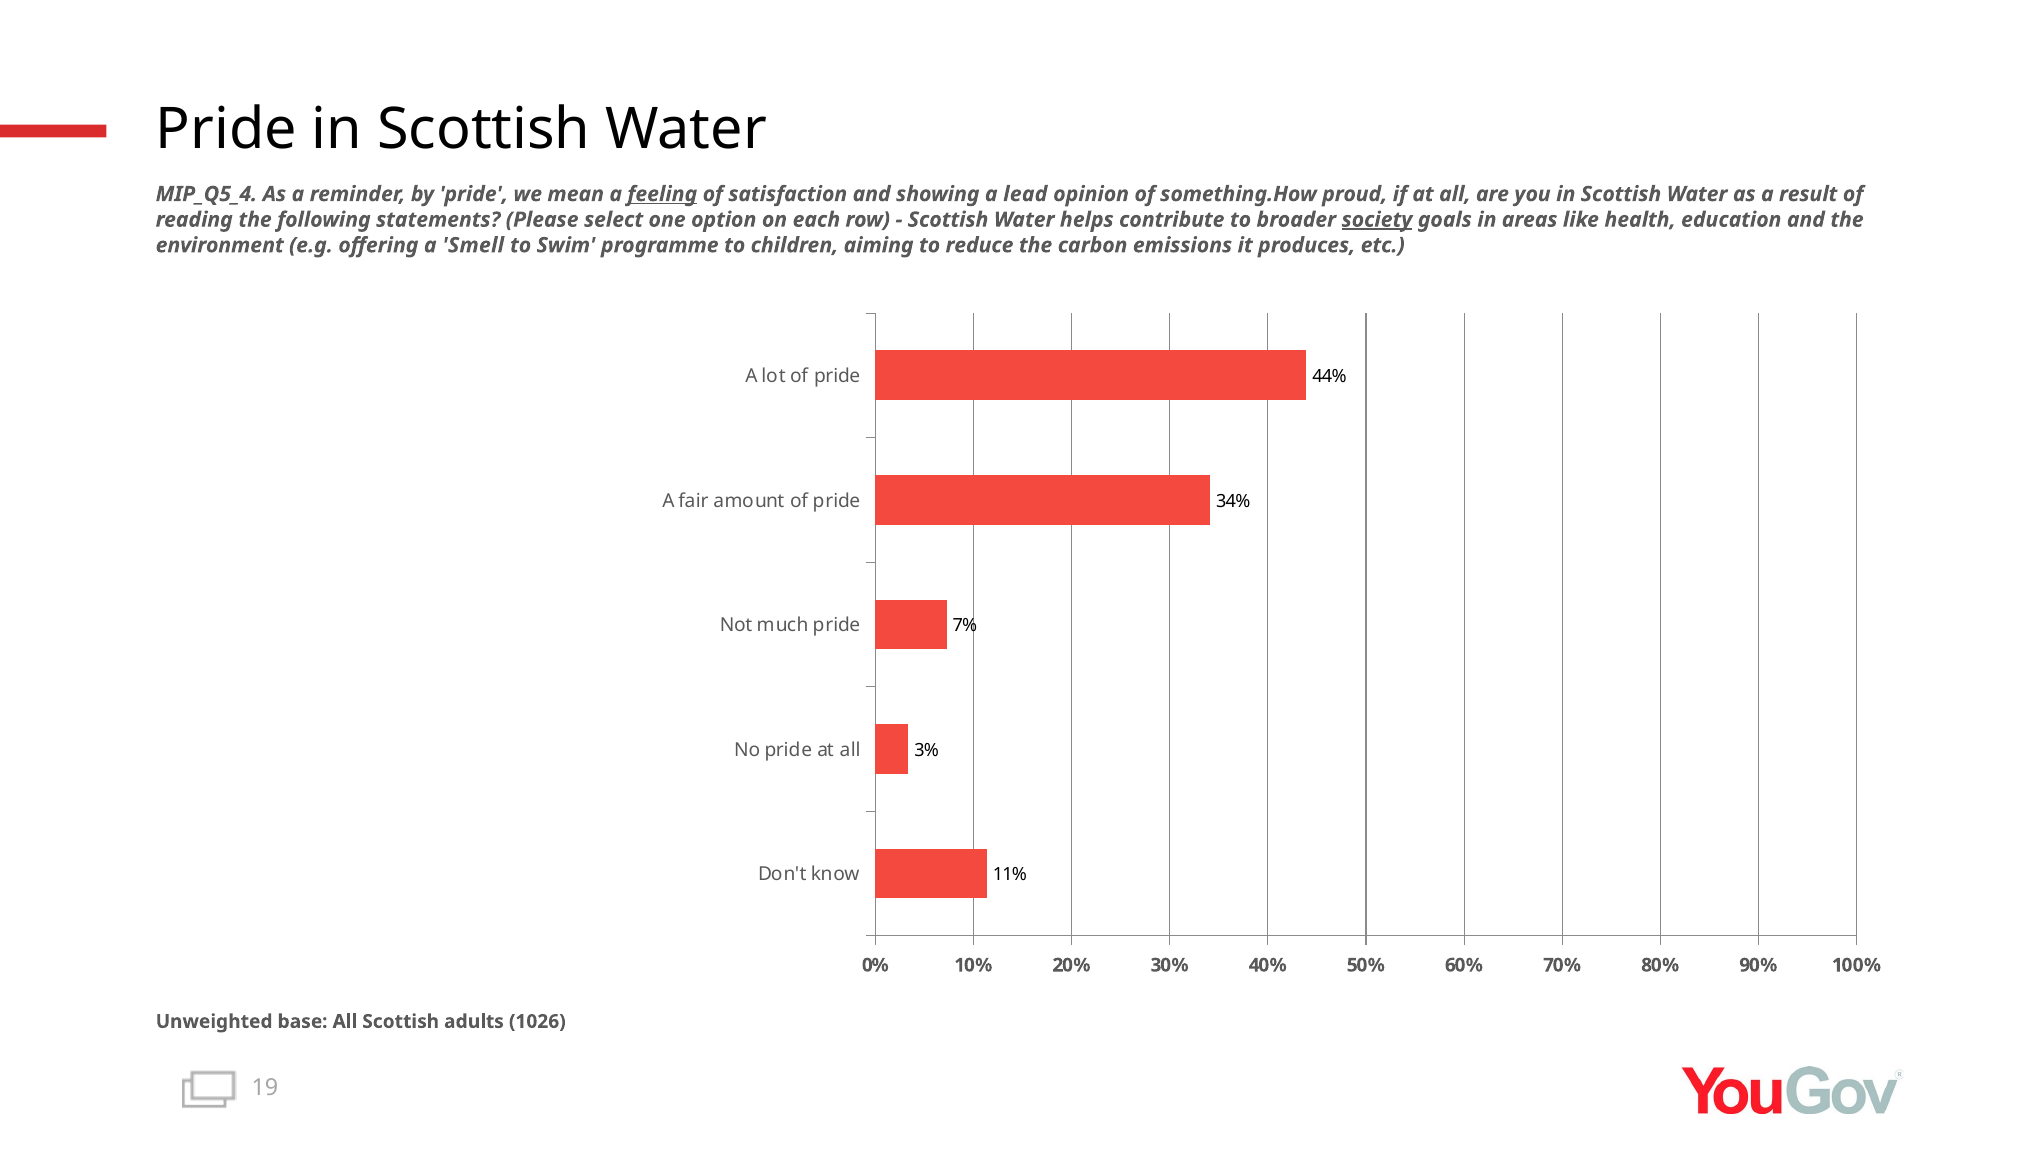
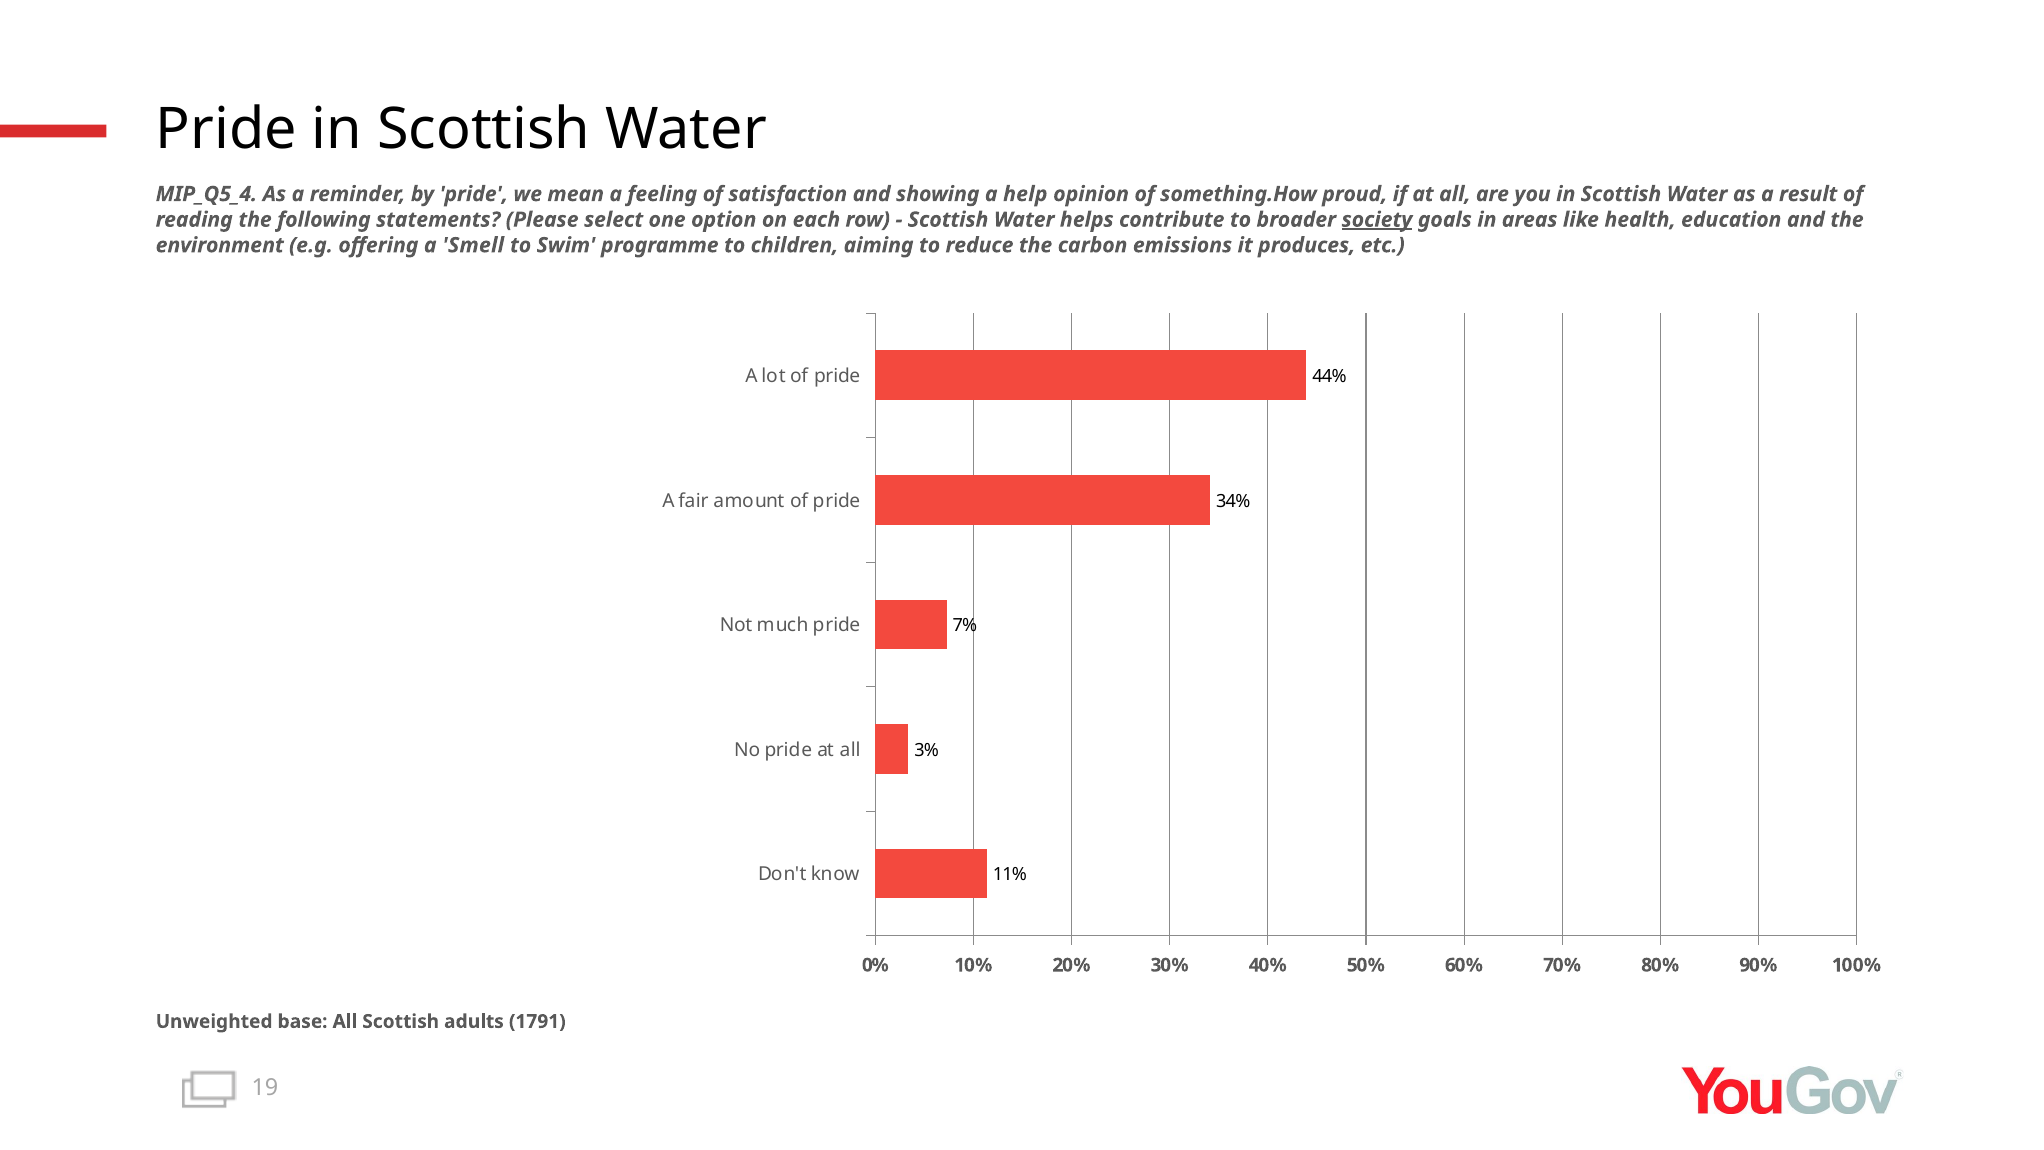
feeling underline: present -> none (662, 194)
lead: lead -> help (1025, 194)
1026: 1026 -> 1791 (537, 1021)
